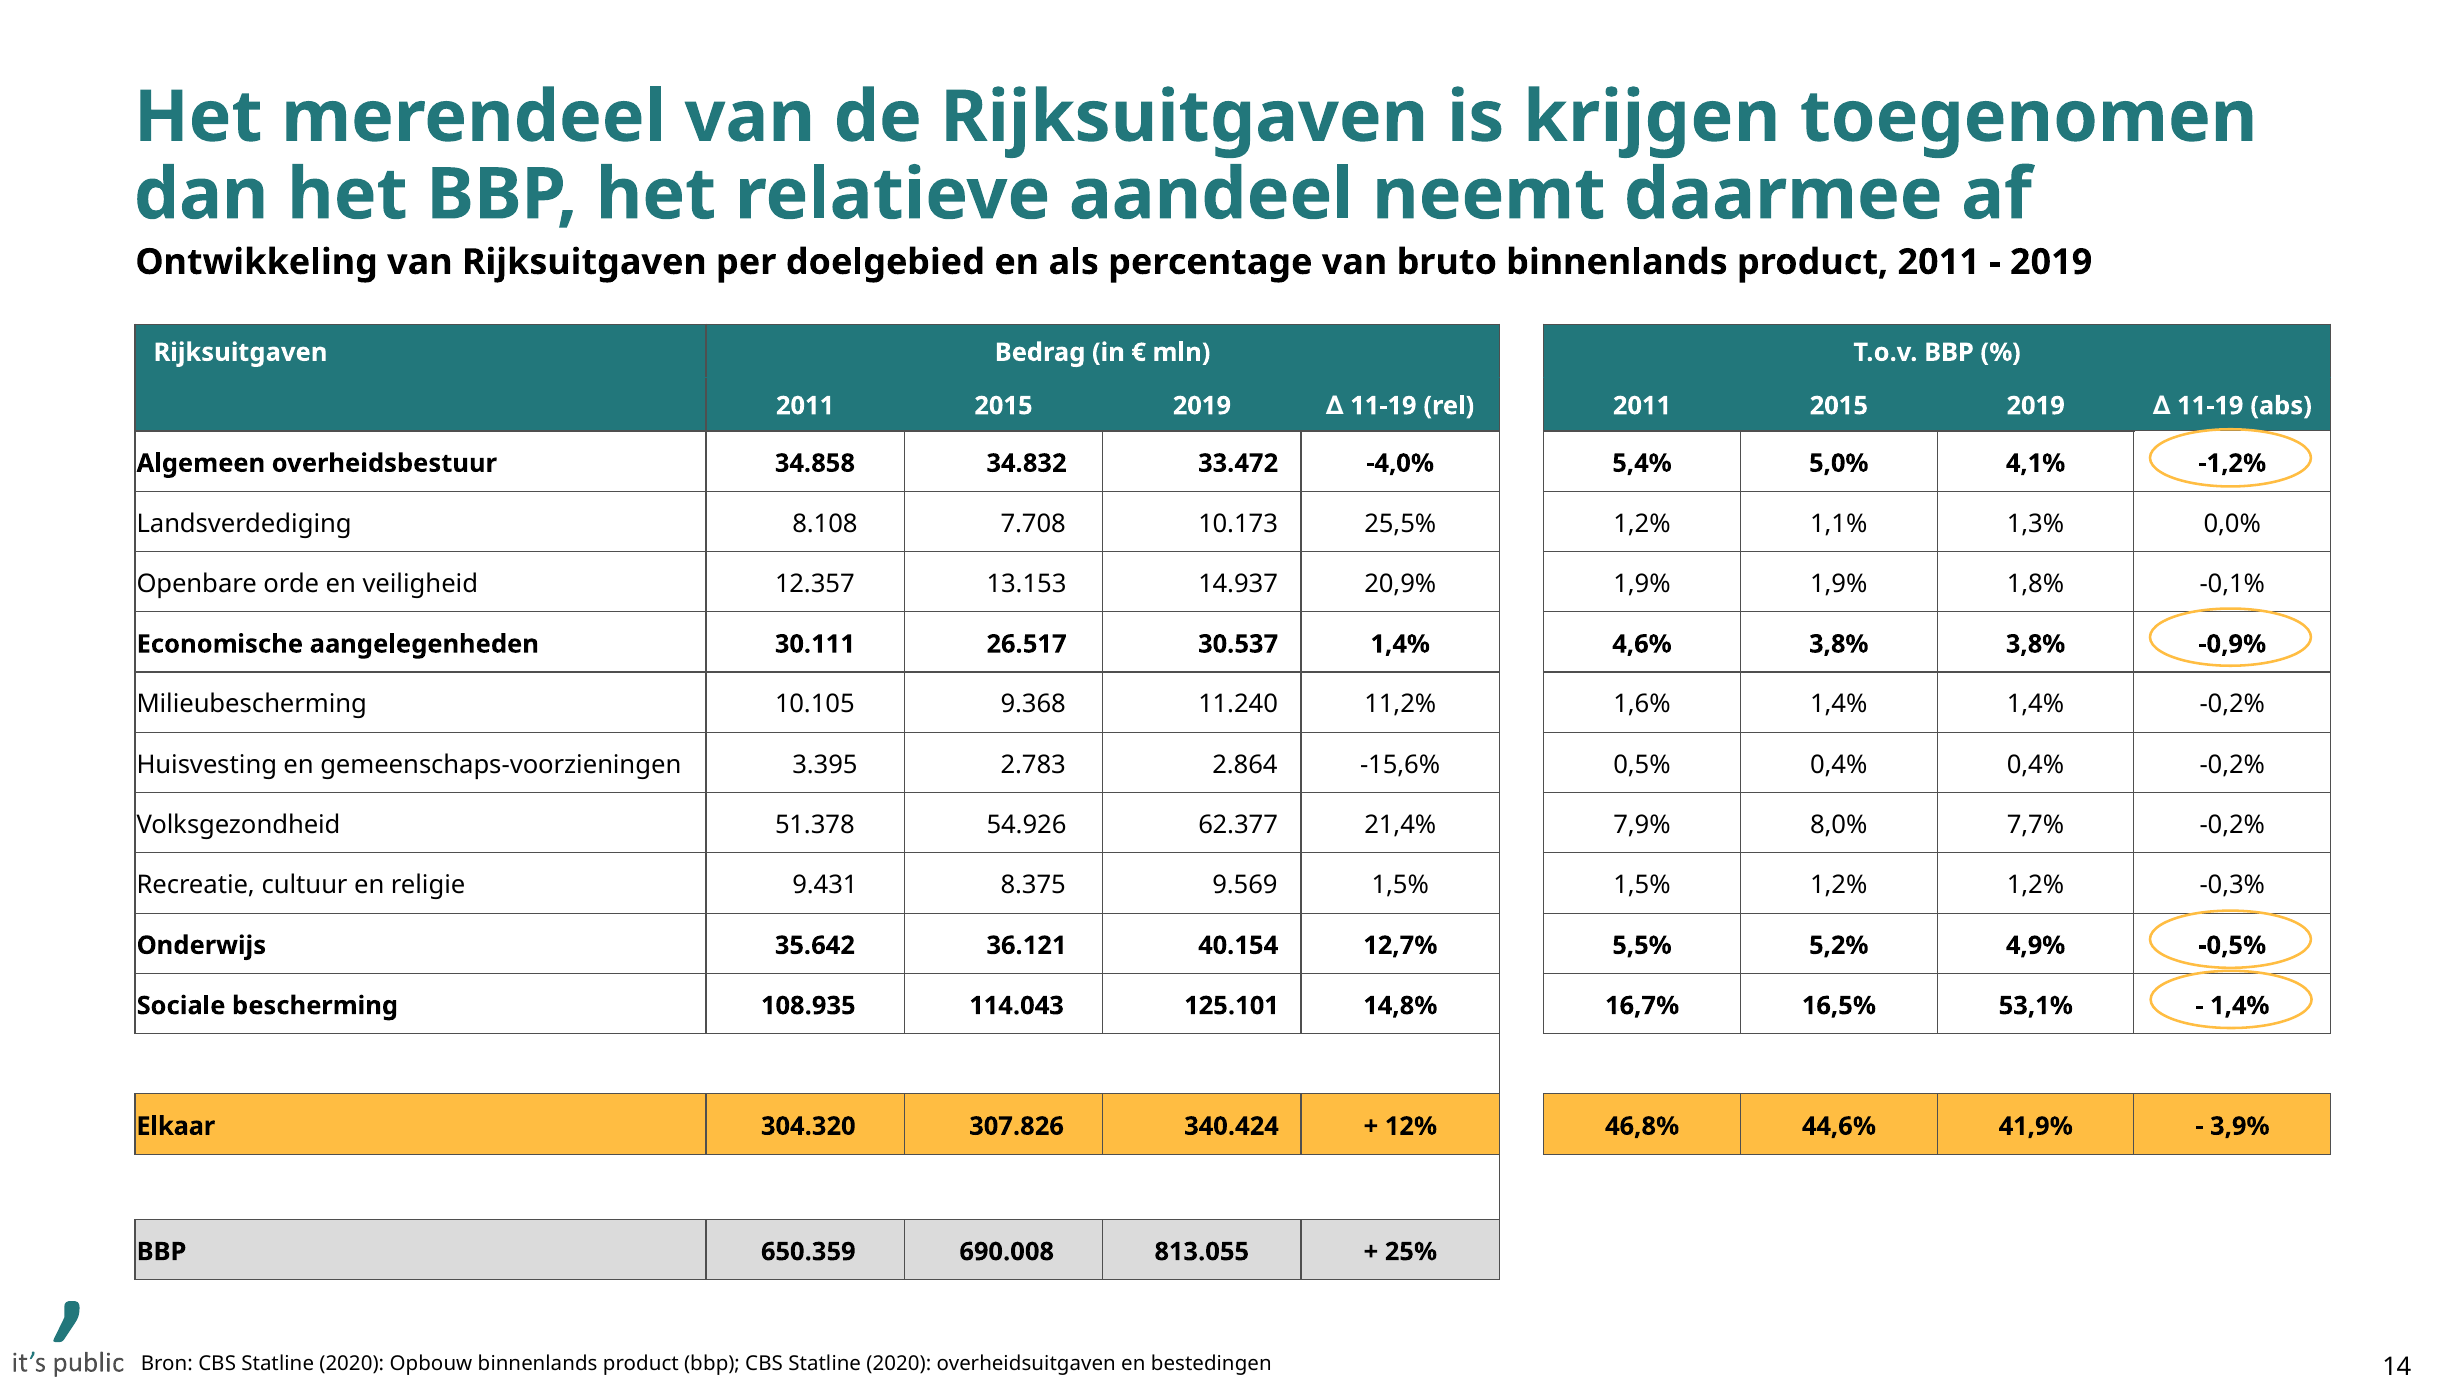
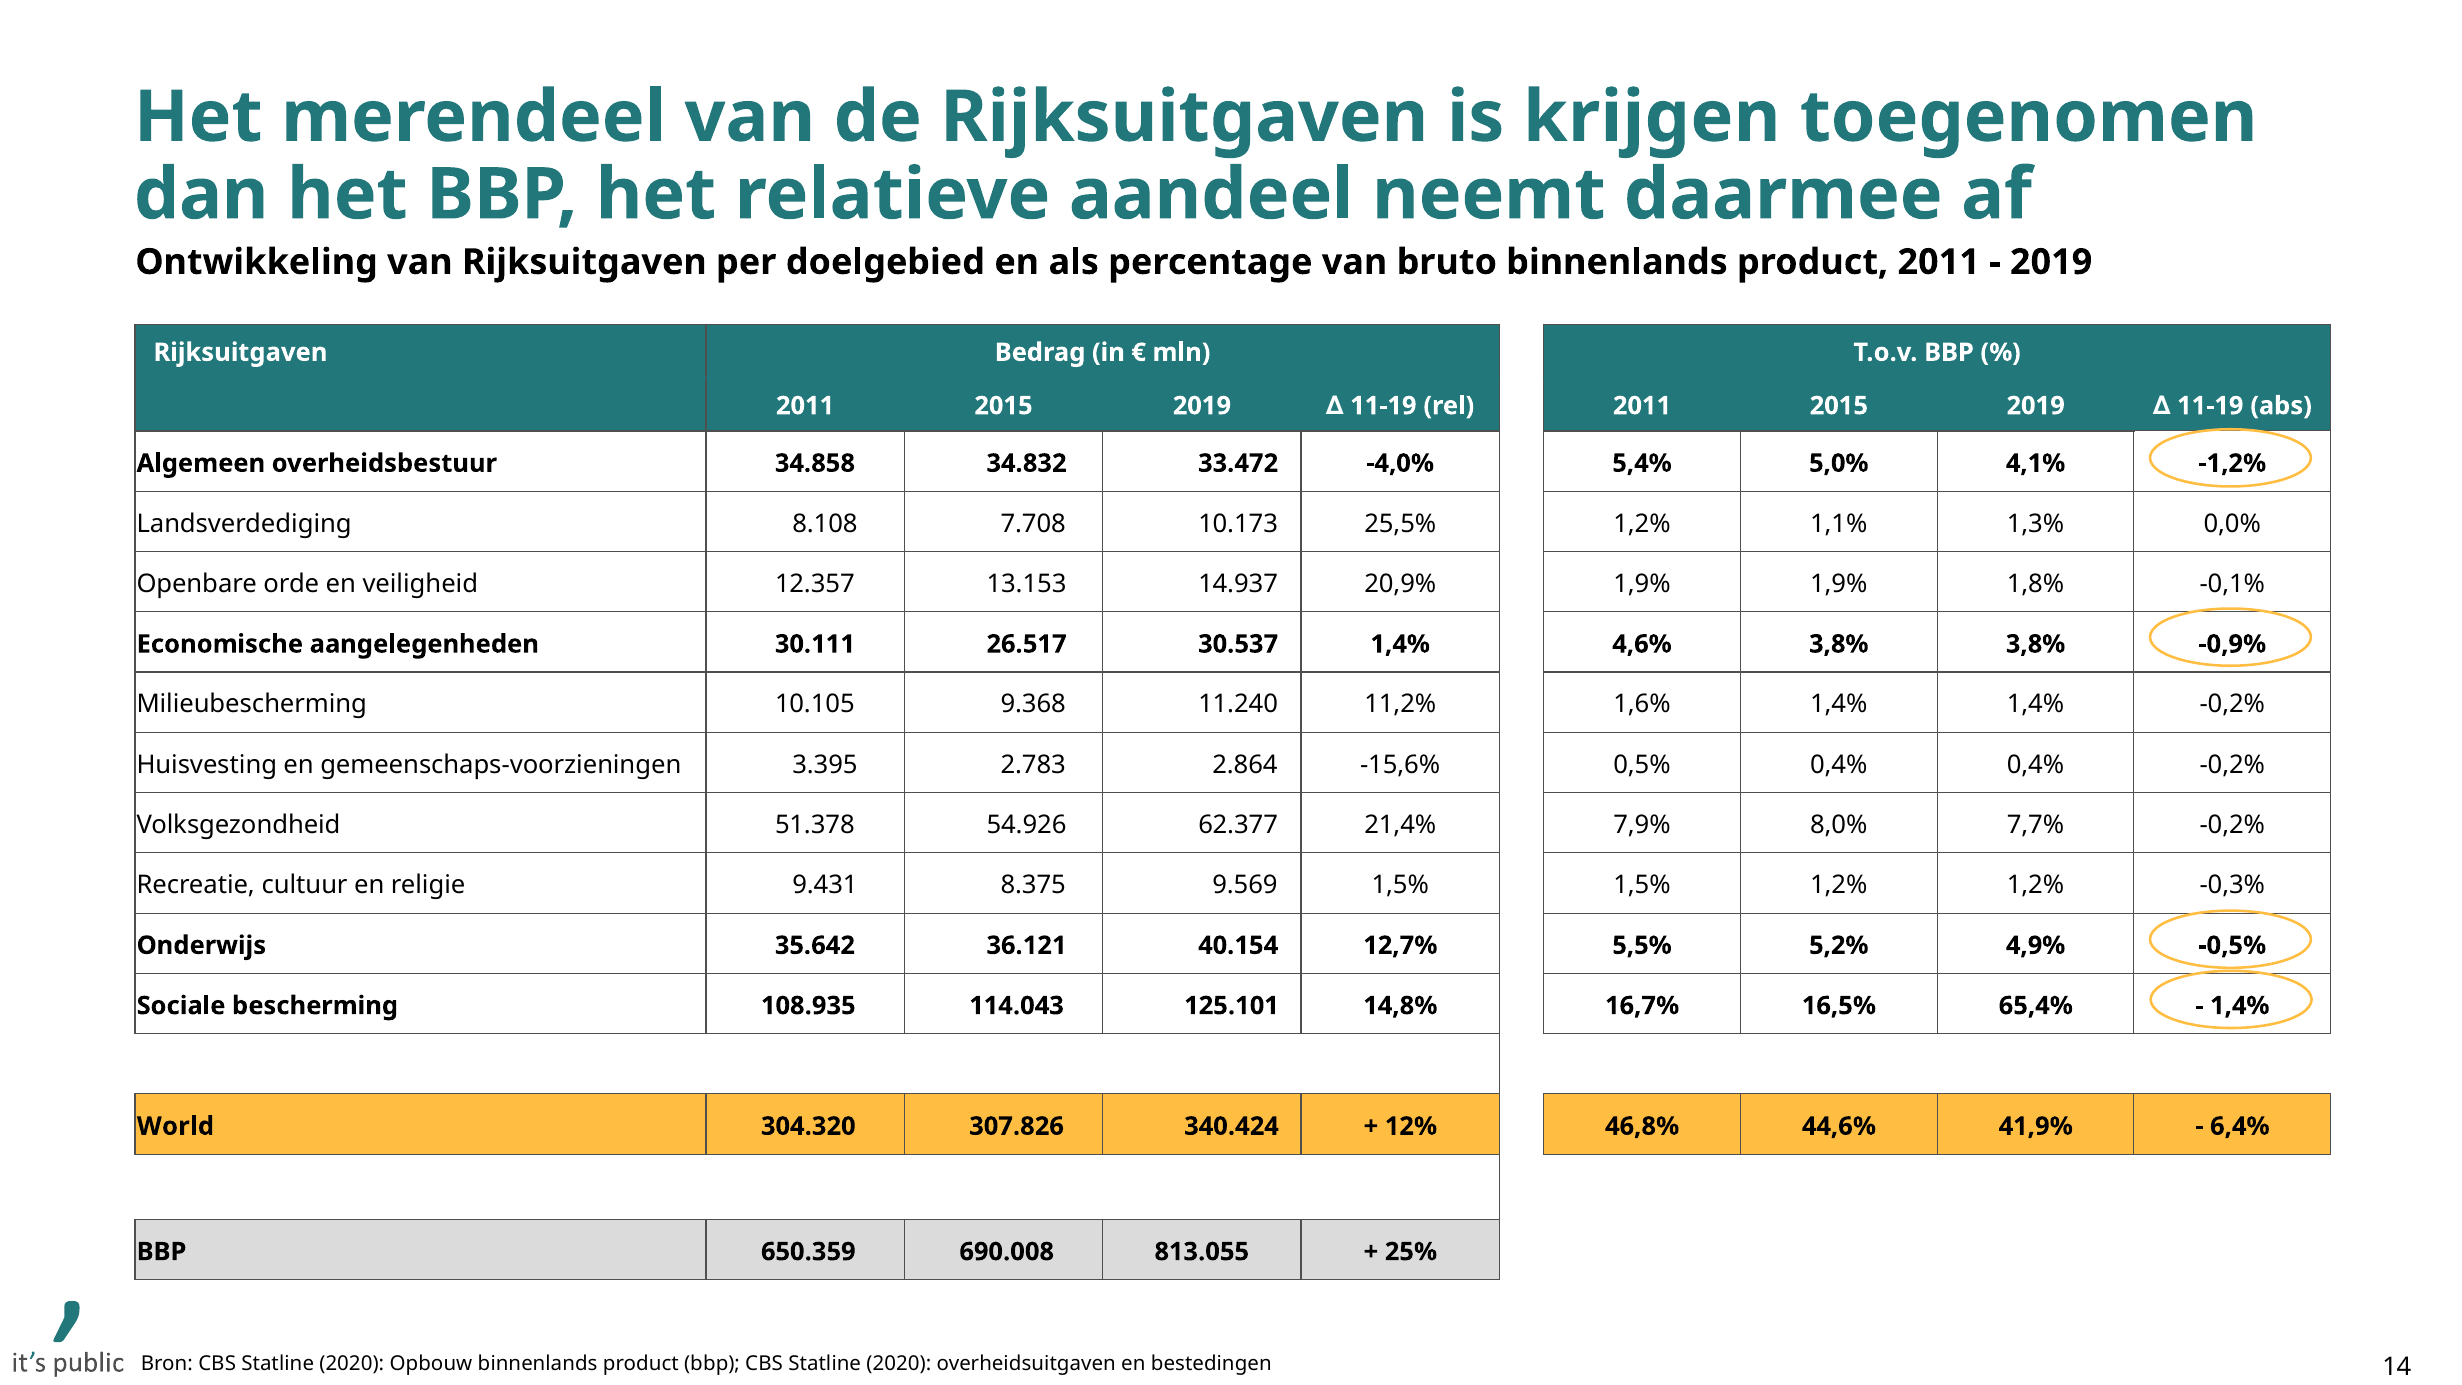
53,1%: 53,1% -> 65,4% (2036, 1006)
Elkaar: Elkaar -> World (176, 1126)
3,9%: 3,9% -> 6,4% (2240, 1126)
